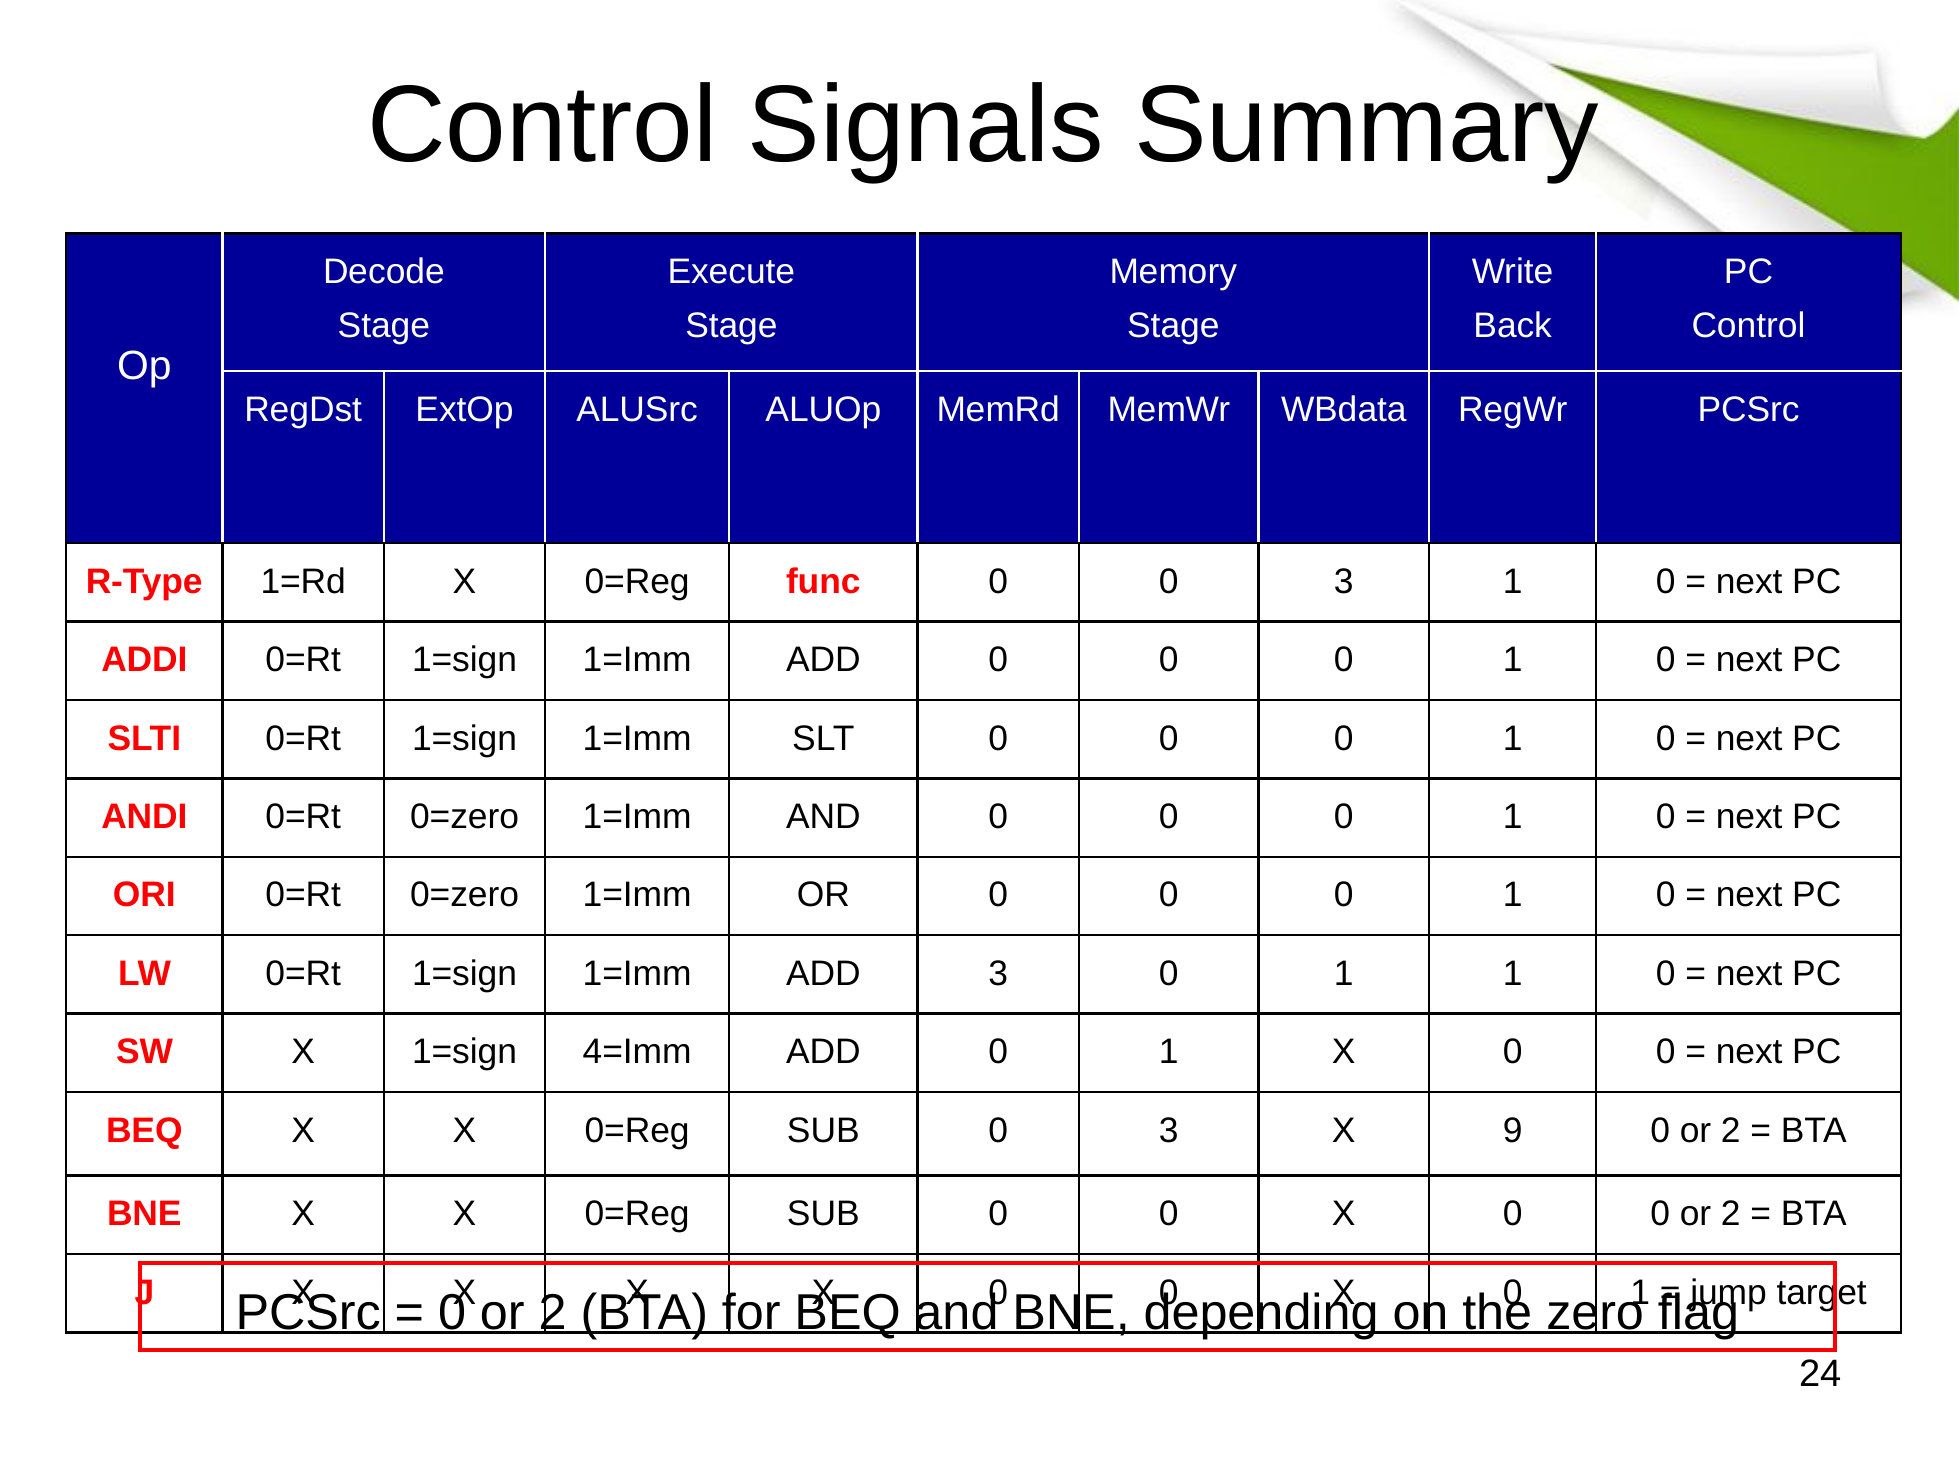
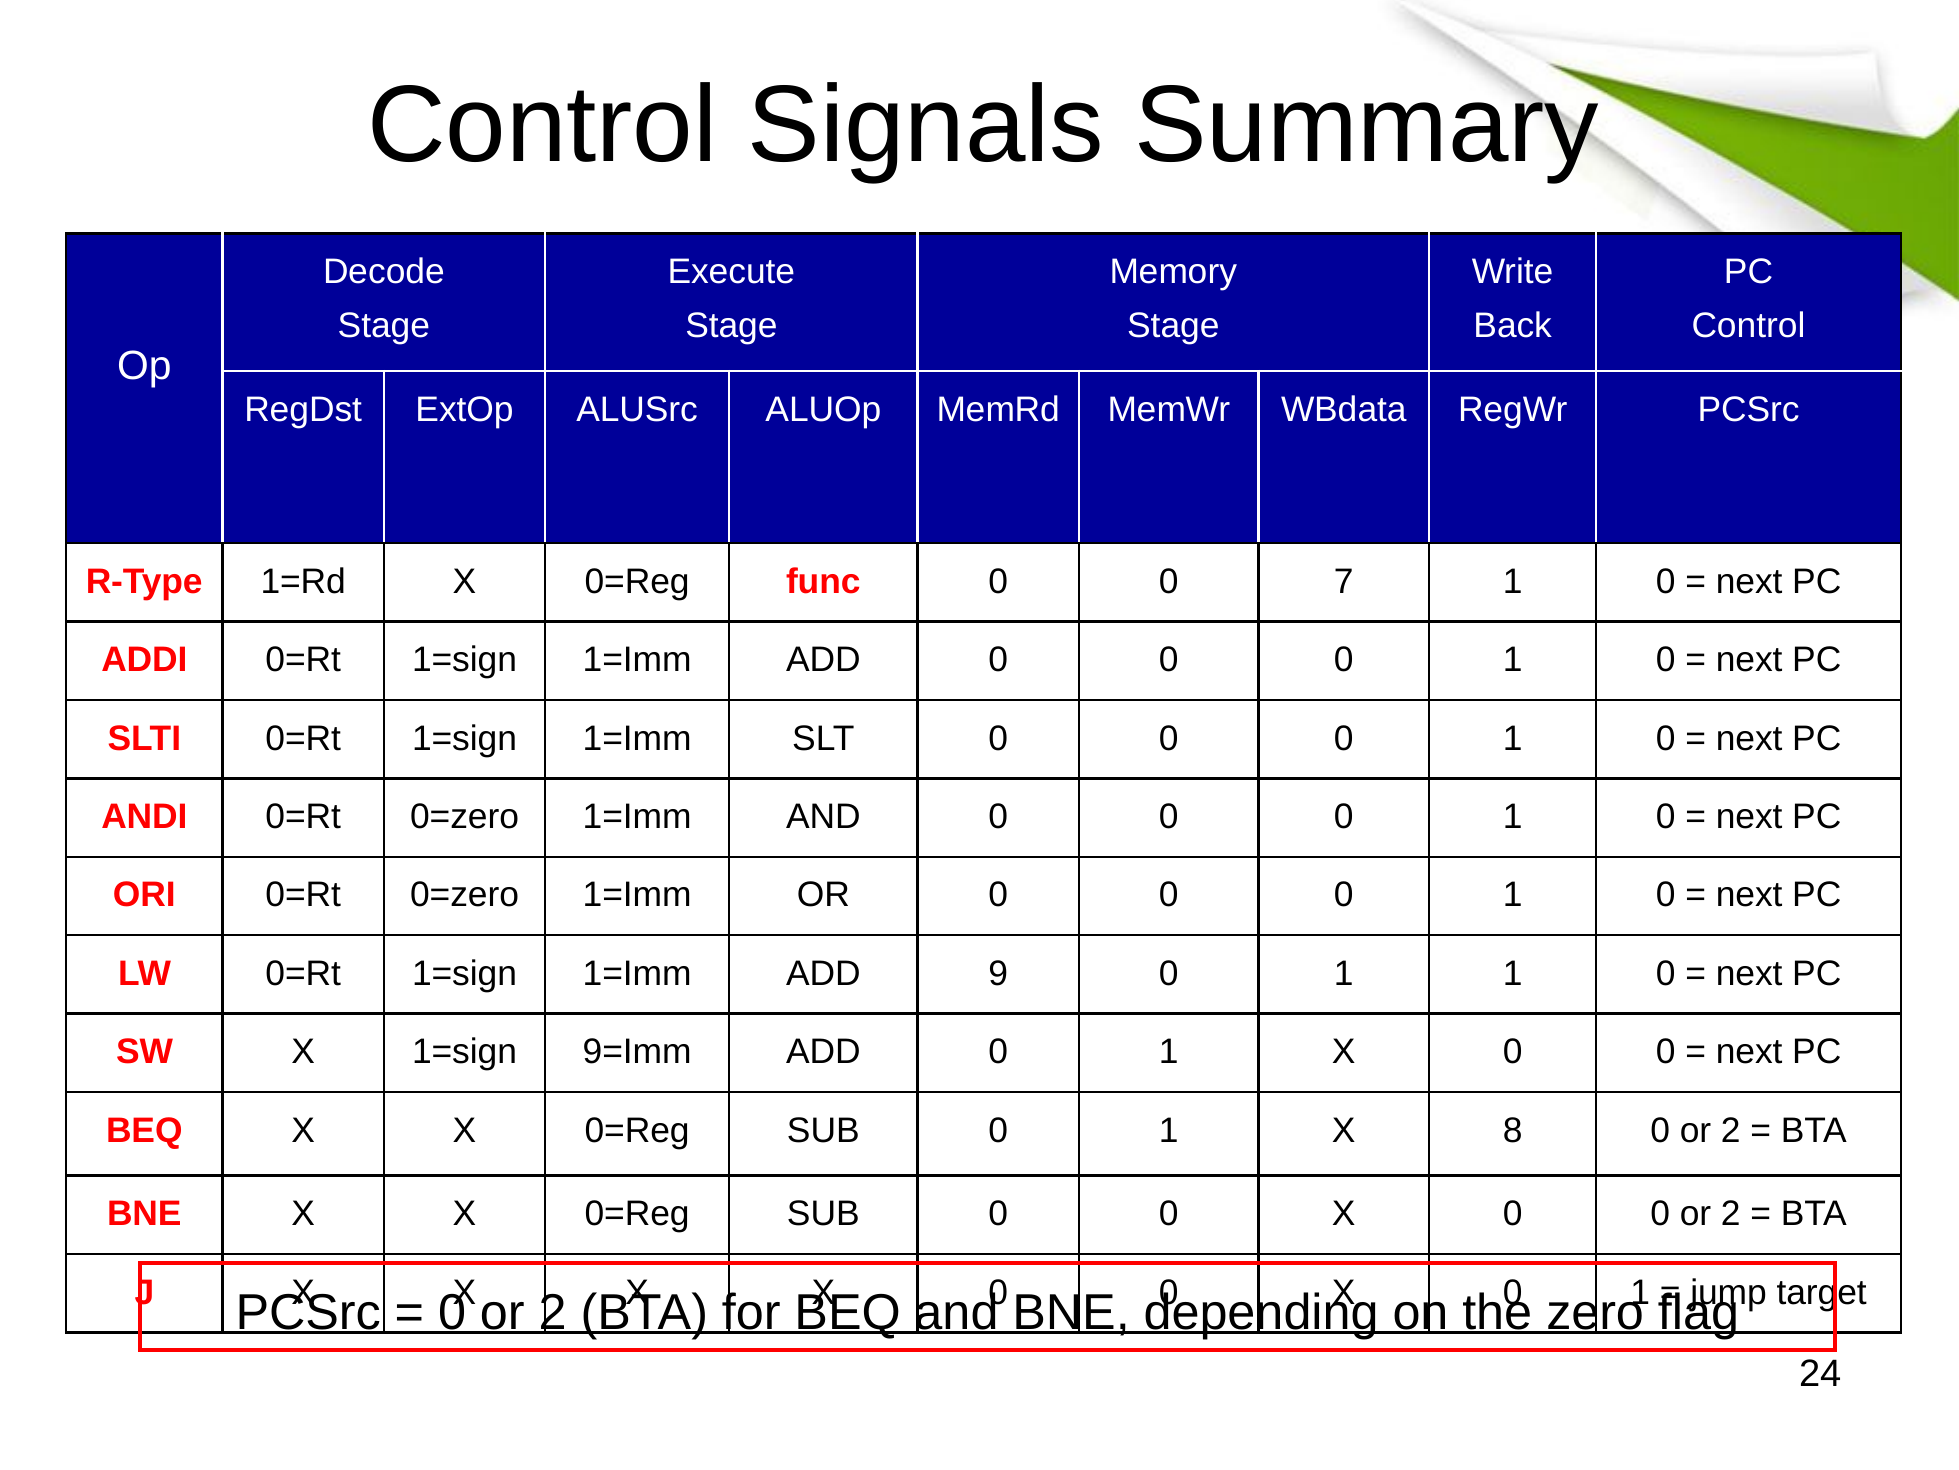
0 0 3: 3 -> 7 (1344, 581)
ADD 3: 3 -> 9 (998, 973)
4=Imm: 4=Imm -> 9=Imm (637, 1051)
SUB 0 3: 3 -> 1 (1169, 1130)
9: 9 -> 8 (1513, 1130)
